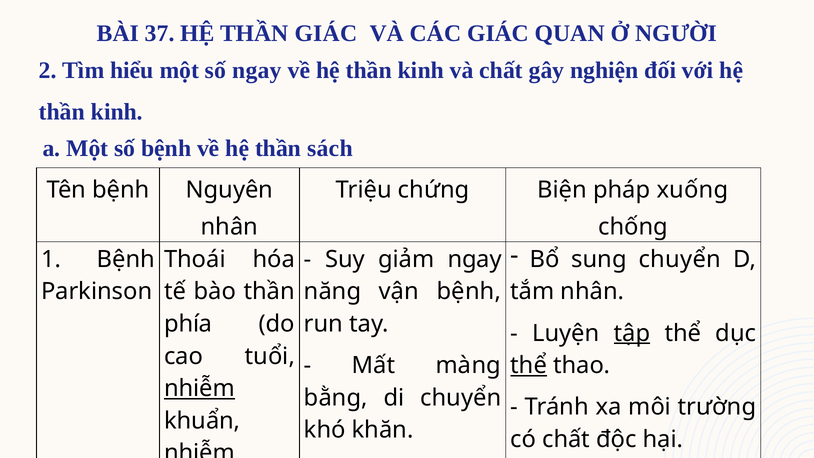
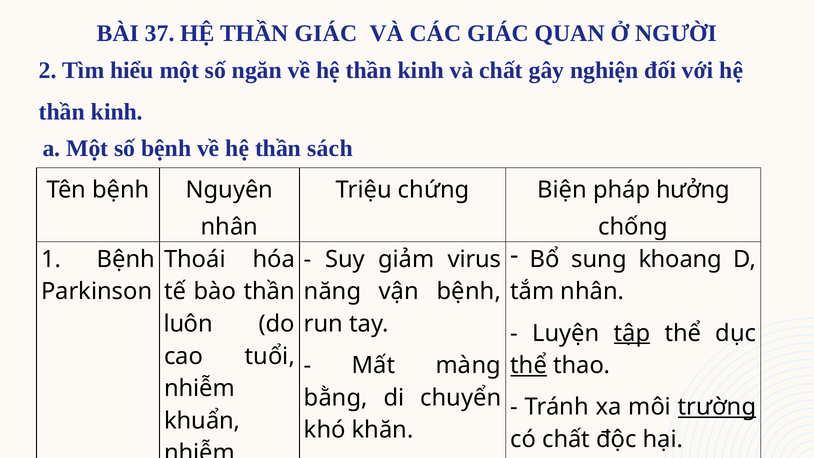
số ngay: ngay -> ngăn (257, 70)
xuống: xuống -> hưởng (693, 190)
sung chuyển: chuyển -> khoang (680, 259)
giảm ngay: ngay -> virus (475, 259)
phía: phía -> luôn (188, 324)
nhiễm underline: present -> none (200, 388)
trường underline: none -> present (717, 407)
